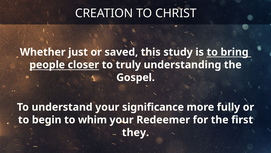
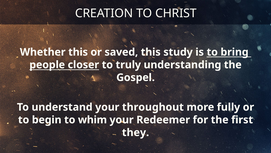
Whether just: just -> this (78, 52)
significance: significance -> throughout (153, 107)
